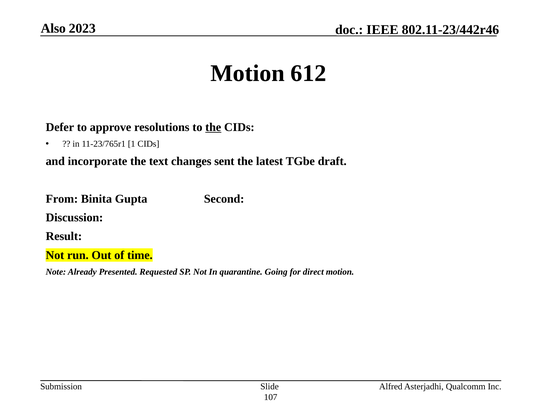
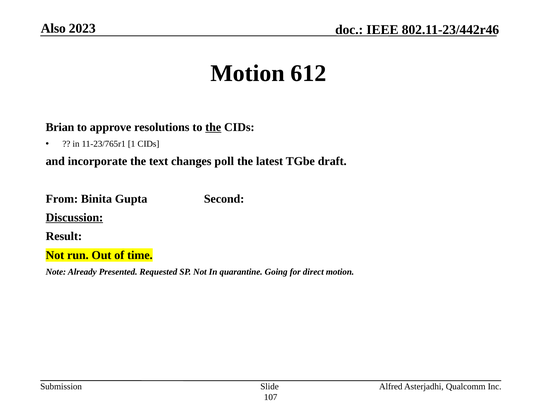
Defer: Defer -> Brian (60, 127)
sent: sent -> poll (224, 161)
Discussion underline: none -> present (74, 217)
